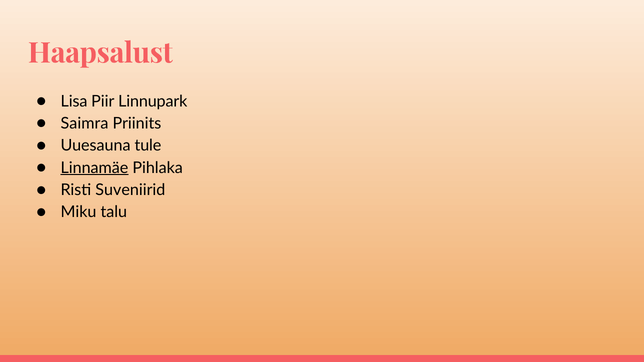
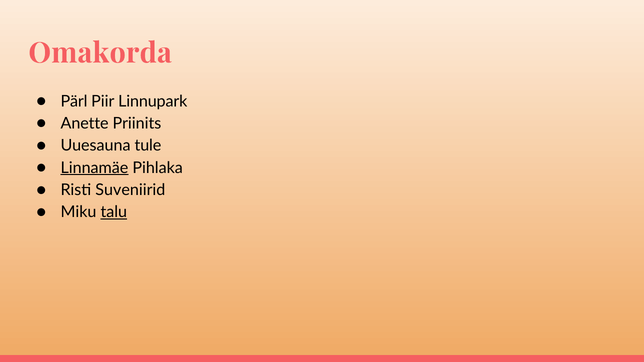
Haapsalust: Haapsalust -> Omakorda (100, 53)
Lisa: Lisa -> Pärl (74, 101)
Saimra: Saimra -> Anette (85, 123)
talu underline: none -> present (114, 212)
